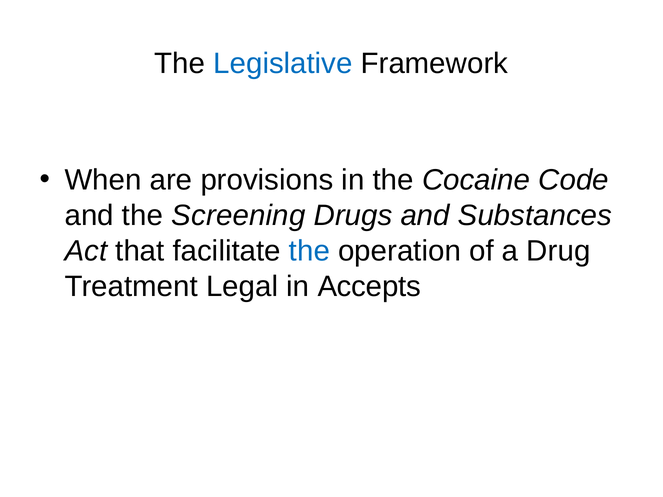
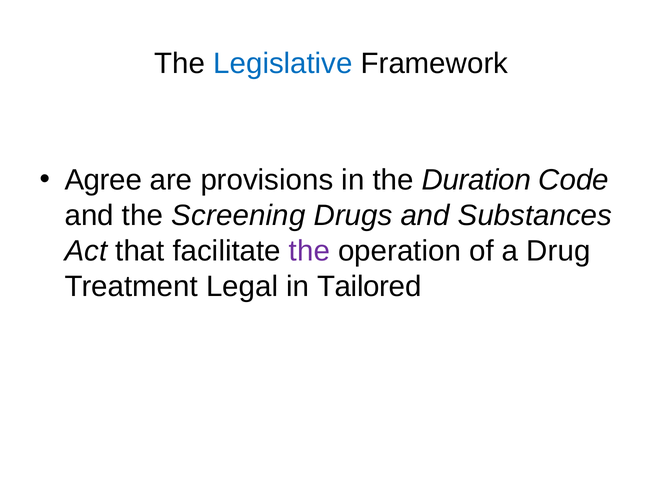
When: When -> Agree (103, 180)
Cocaine: Cocaine -> Duration (476, 180)
the colour: blue -> purple (309, 251)
Accepts: Accepts -> Tailored (369, 286)
